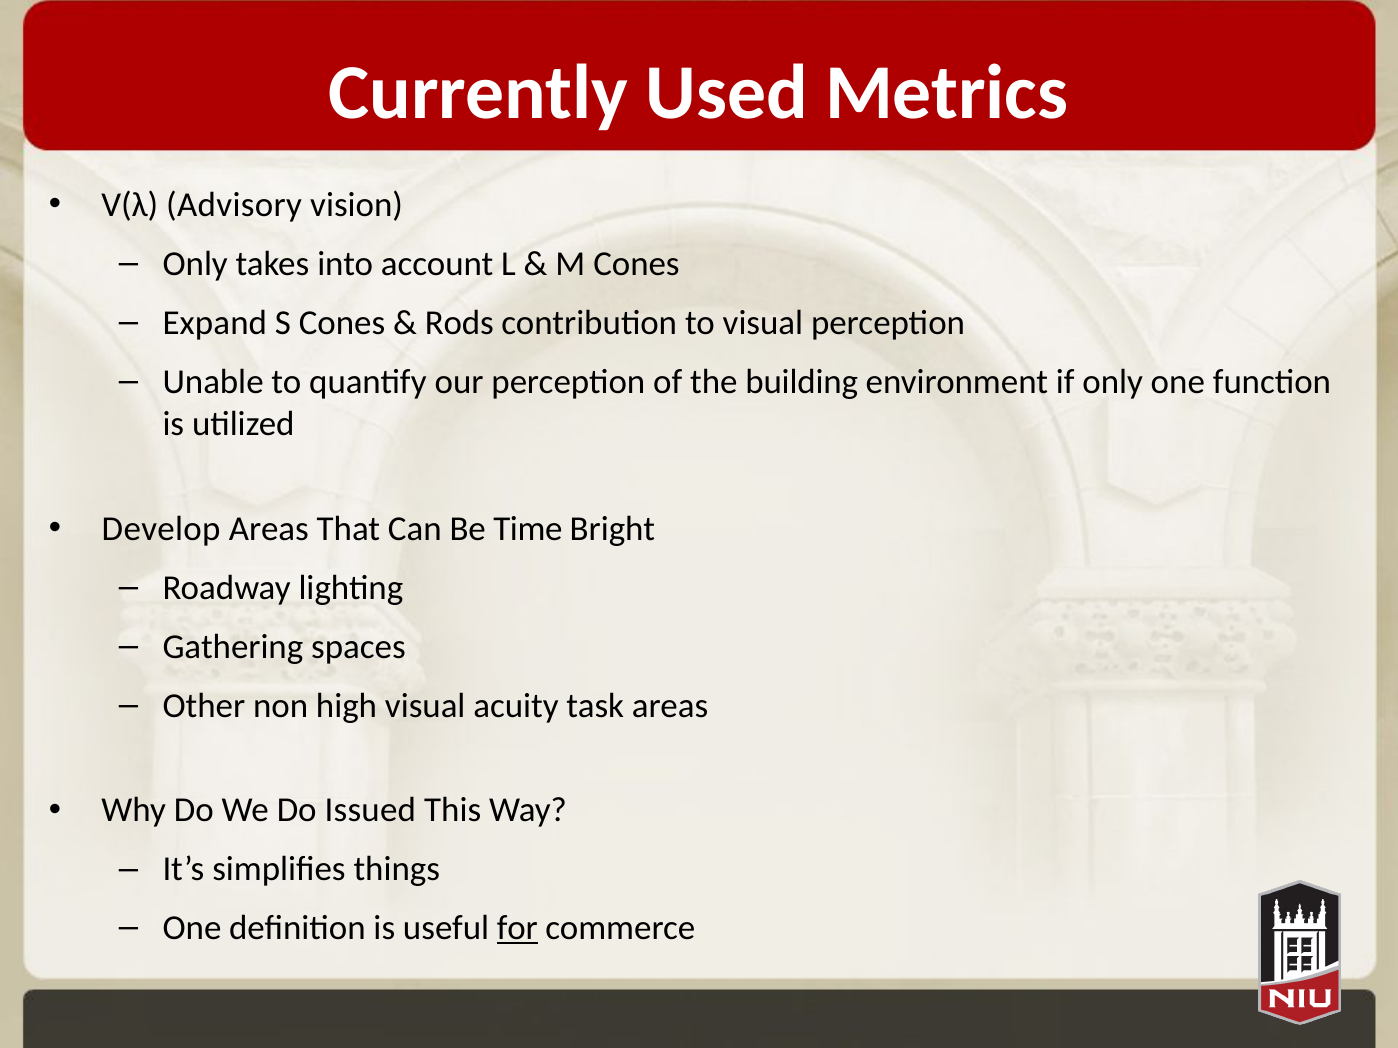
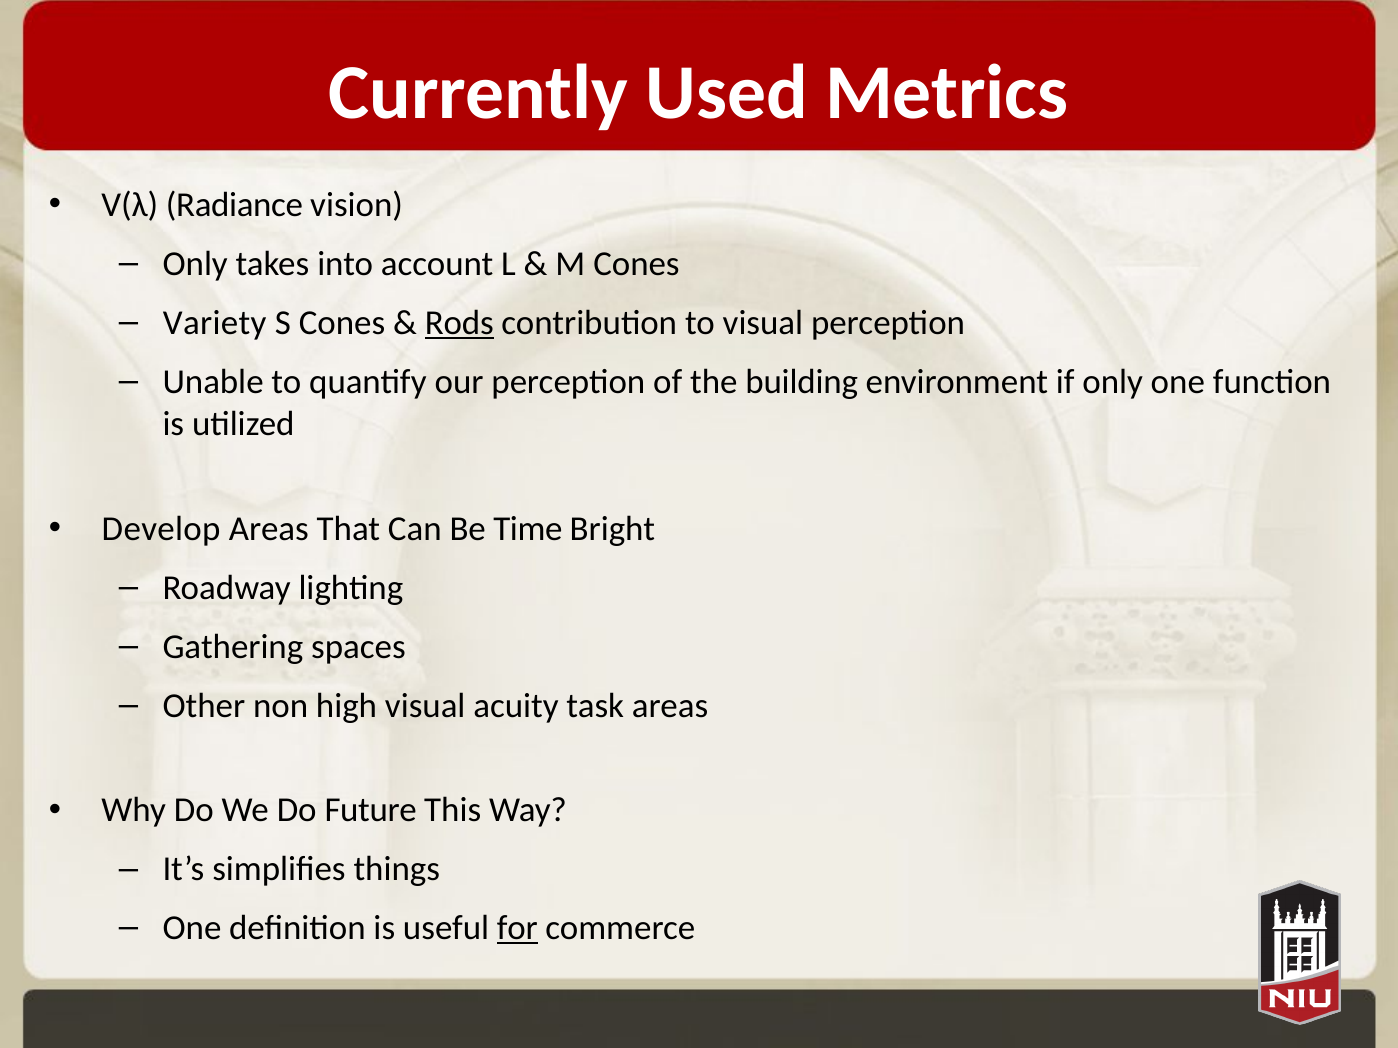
Advisory: Advisory -> Radiance (234, 205)
Expand: Expand -> Variety (215, 323)
Rods underline: none -> present (459, 323)
Issued: Issued -> Future (371, 811)
